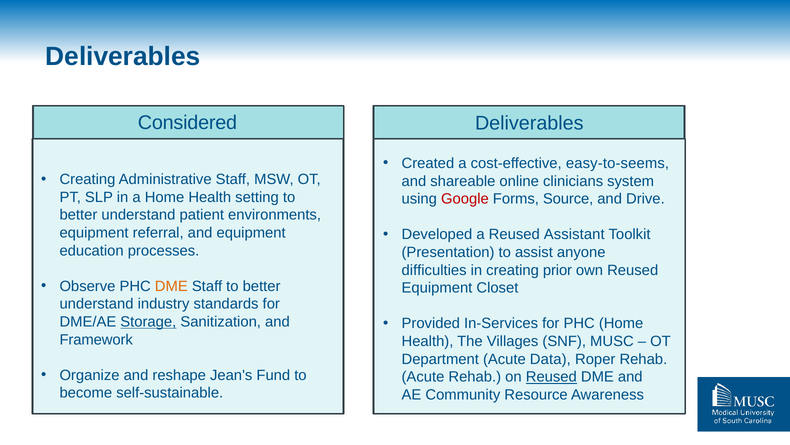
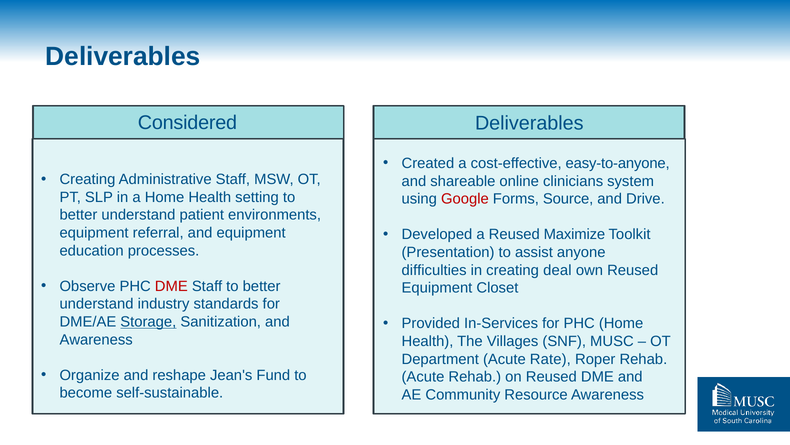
easy-to-seems: easy-to-seems -> easy-to-anyone (618, 163)
Assistant: Assistant -> Maximize (574, 234)
prior: prior -> deal (557, 270)
DME colour: orange -> red (171, 286)
Framework: Framework -> Awareness (96, 339)
Data: Data -> Rate (550, 359)
Reused underline: present -> none (551, 376)
